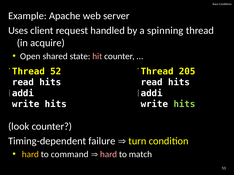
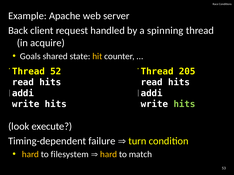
Uses: Uses -> Back (18, 31)
Open: Open -> Goals (30, 56)
hit colour: pink -> yellow (97, 56)
look counter: counter -> execute (52, 127)
command: command -> filesystem (70, 155)
hard colour: pink -> yellow (109, 155)
